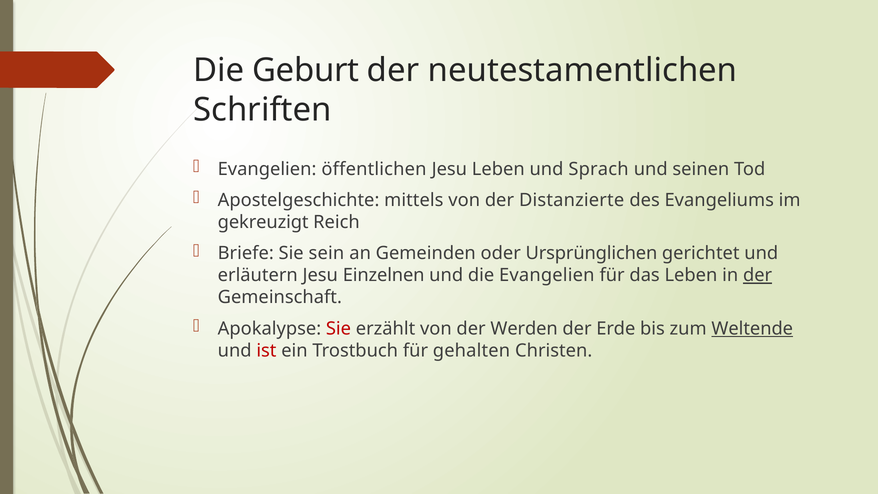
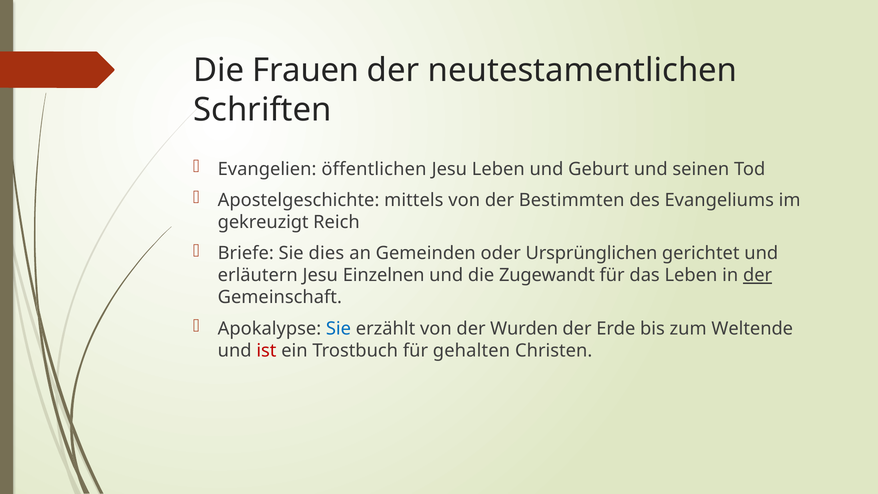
Geburt: Geburt -> Frauen (306, 70)
Sprach: Sprach -> Geburt (599, 169)
Distanzierte: Distanzierte -> Bestimmten (572, 200)
sein: sein -> dies (326, 253)
die Evangelien: Evangelien -> Zugewandt (547, 275)
Sie colour: red -> blue (338, 328)
Werden: Werden -> Wurden (524, 328)
Weltende underline: present -> none (752, 328)
